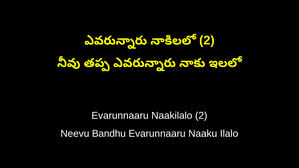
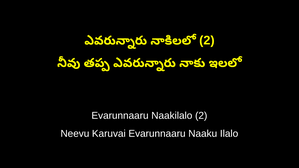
Bandhu: Bandhu -> Karuvai (109, 134)
